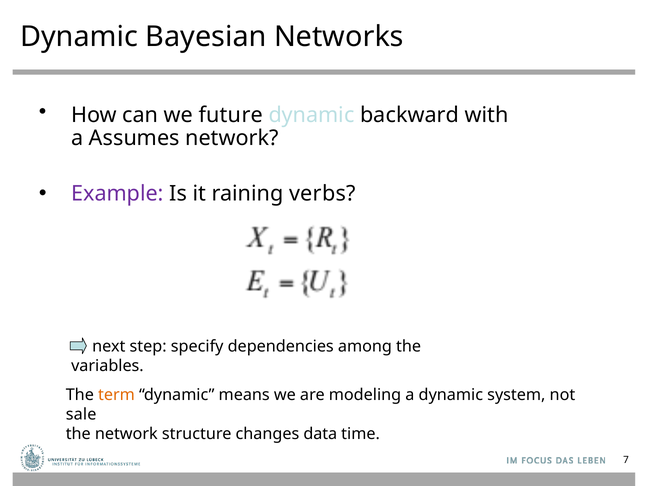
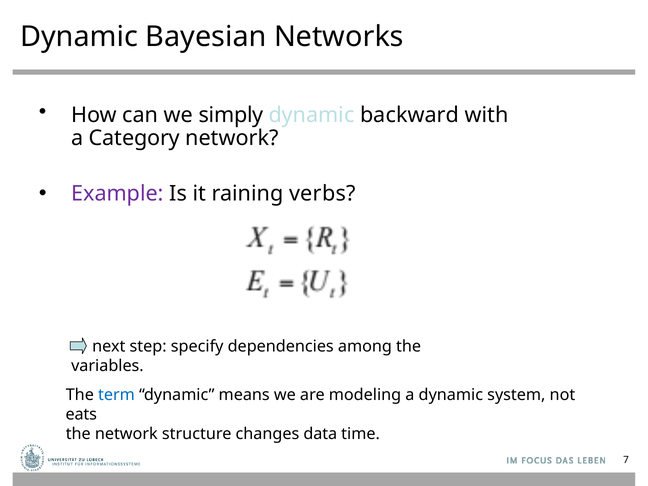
future: future -> simply (231, 115)
Assumes: Assumes -> Category (134, 138)
term colour: orange -> blue (116, 395)
sale: sale -> eats (81, 414)
